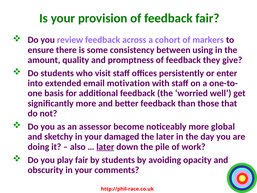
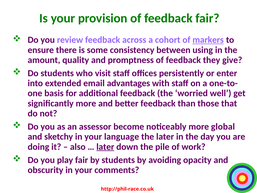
markers underline: none -> present (208, 40)
motivation: motivation -> advantages (128, 83)
damaged: damaged -> language (122, 137)
